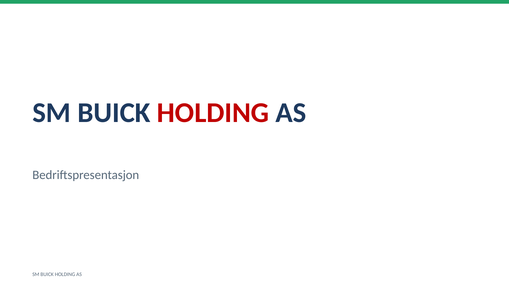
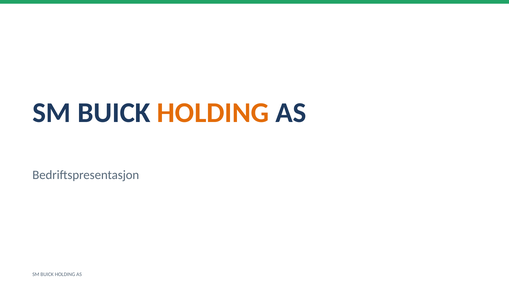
HOLDING colour: red -> orange (213, 113)
